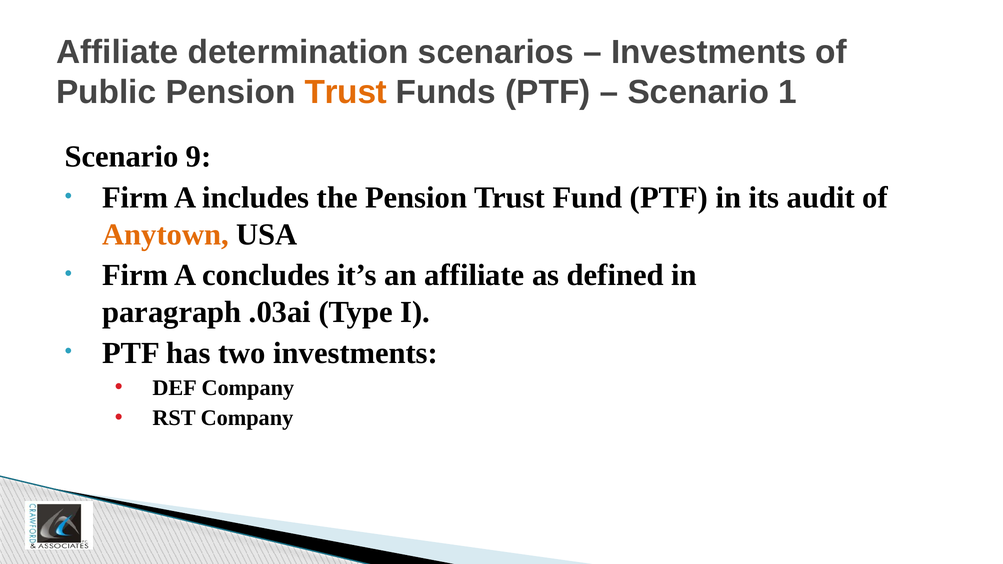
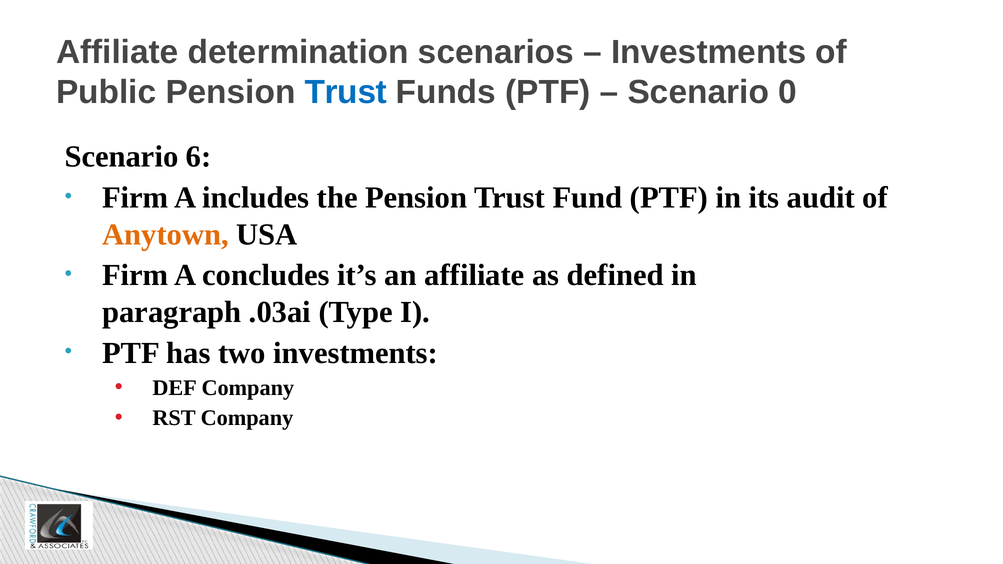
Trust colour: orange -> blue (346, 92)
1: 1 -> 0 (787, 92)
9: 9 -> 6 (199, 157)
